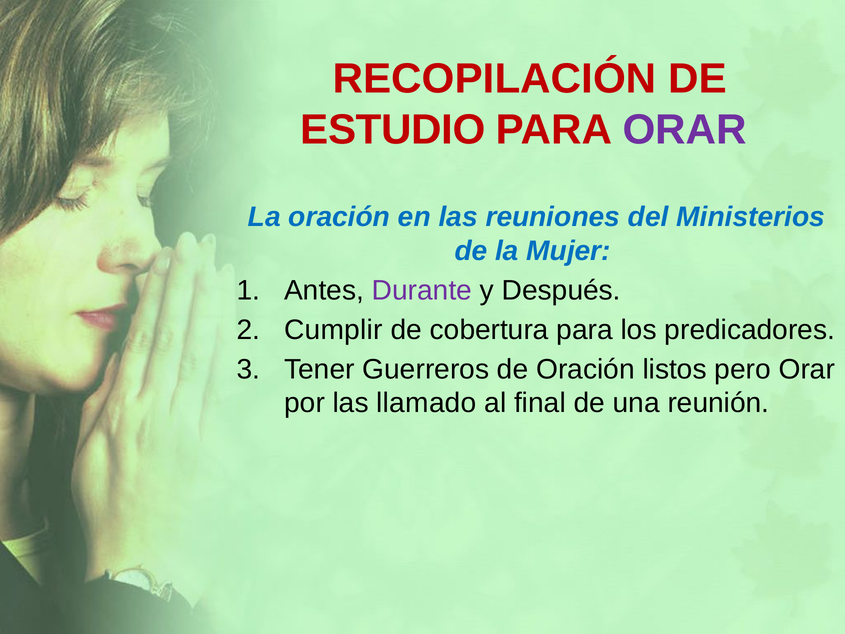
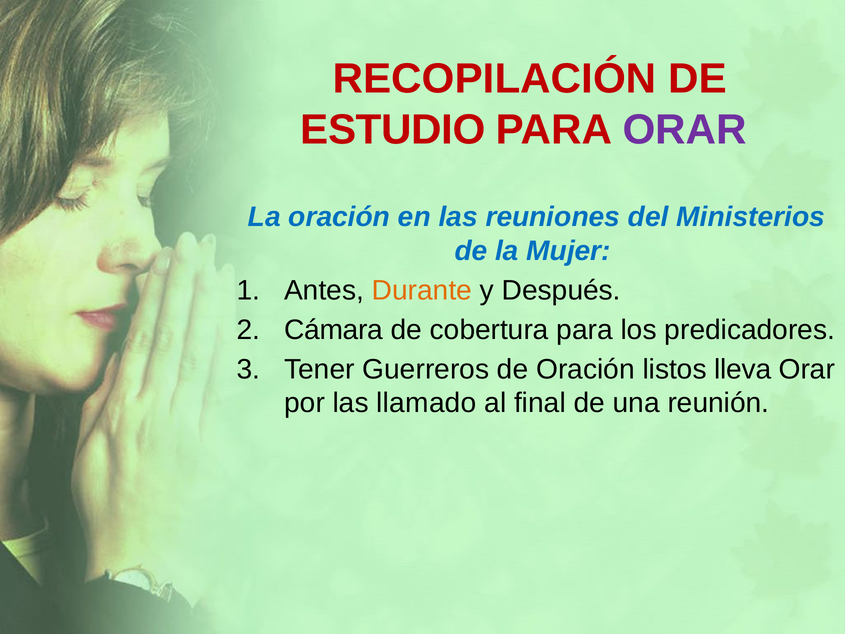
Durante colour: purple -> orange (422, 290)
Cumplir: Cumplir -> Cámara (334, 330)
pero: pero -> lleva (743, 369)
